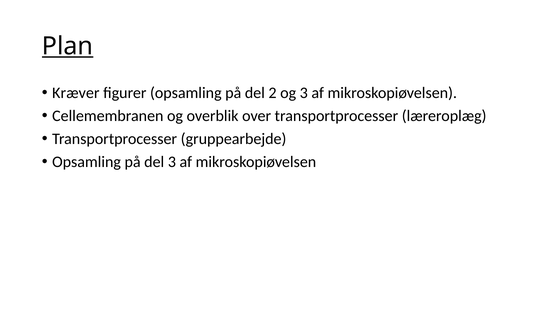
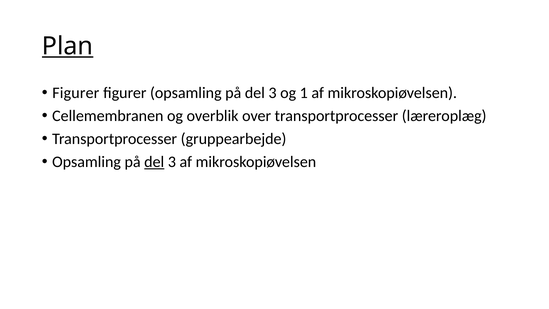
Kræver: Kræver -> Figurer (76, 93)
2: 2 -> 3 (273, 93)
og 3: 3 -> 1 (304, 93)
del underline: none -> present (154, 162)
